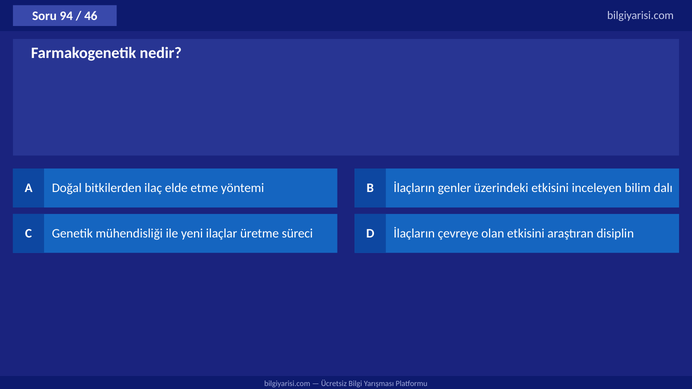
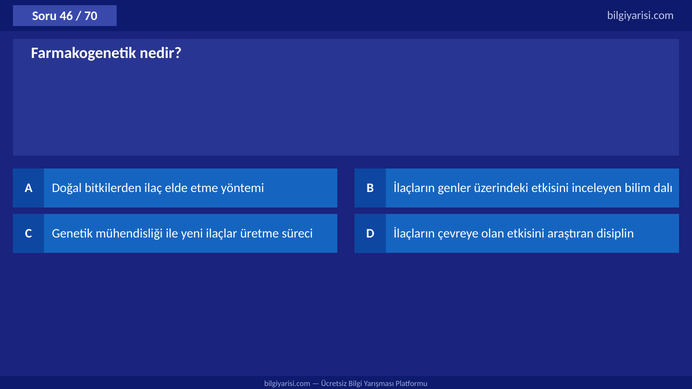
94: 94 -> 46 (66, 16)
46: 46 -> 70 (91, 16)
